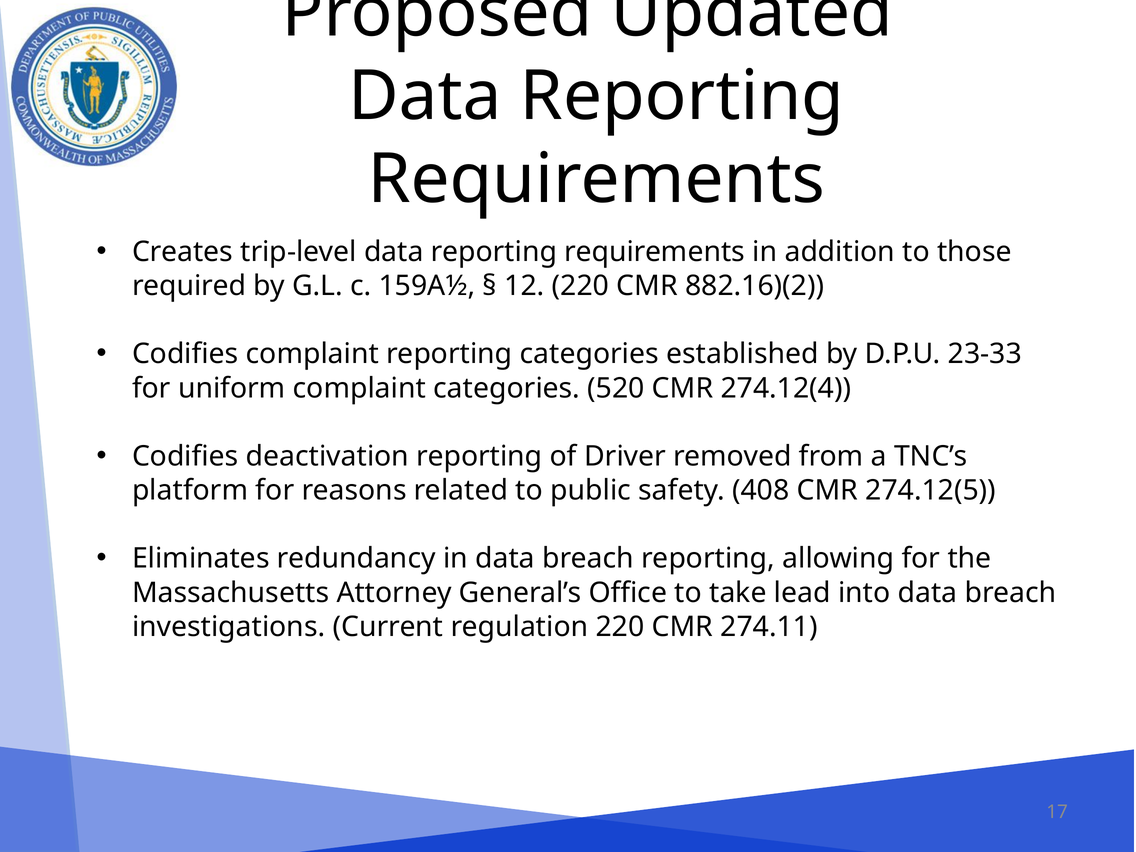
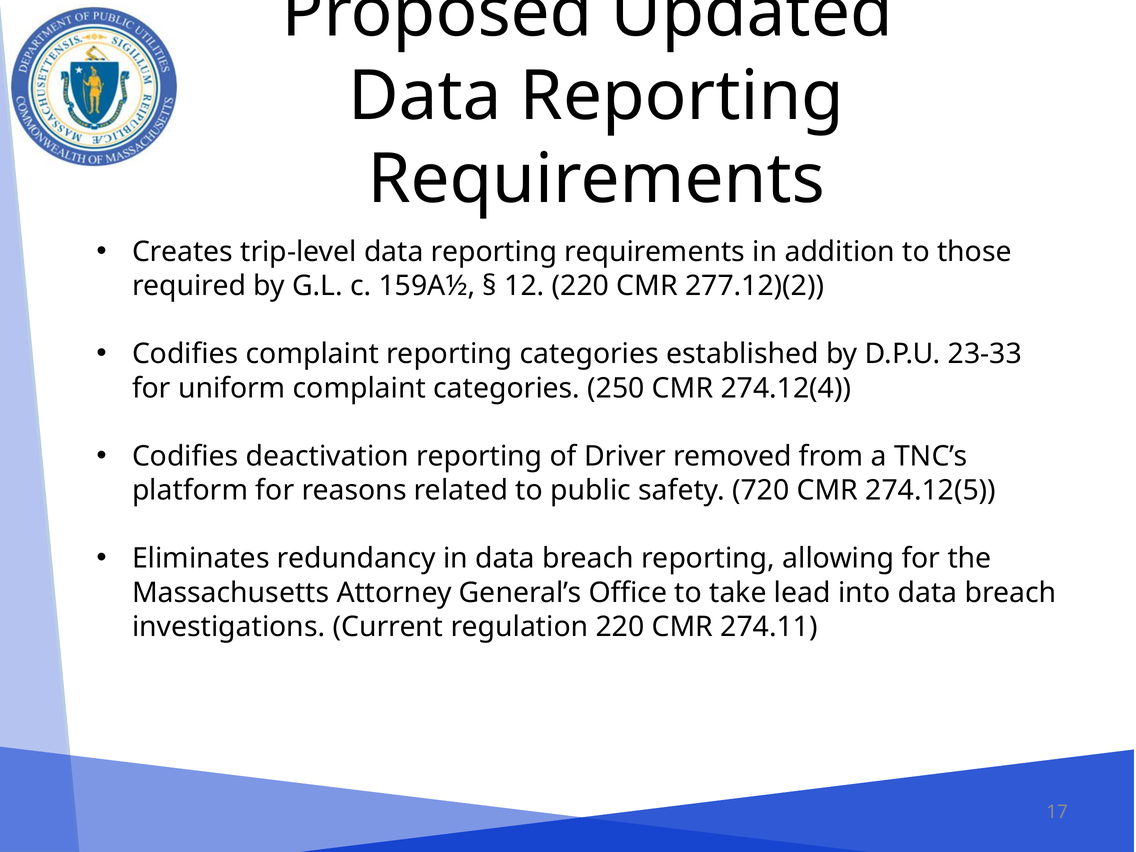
882.16)(2: 882.16)(2 -> 277.12)(2 (755, 286)
520: 520 -> 250 (616, 388)
408: 408 -> 720 (761, 490)
